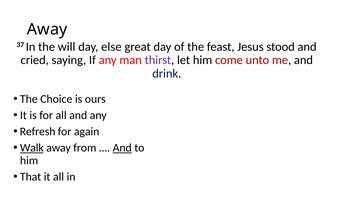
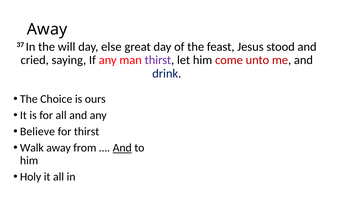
Refresh: Refresh -> Believe (37, 132)
for again: again -> thirst (87, 132)
Walk underline: present -> none (32, 148)
That: That -> Holy (31, 177)
